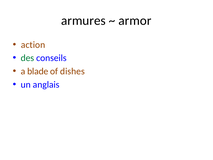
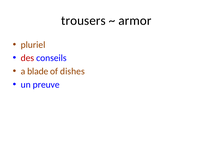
armures: armures -> trousers (83, 21)
action: action -> pluriel (33, 45)
des colour: green -> red (27, 58)
anglais: anglais -> preuve (46, 84)
